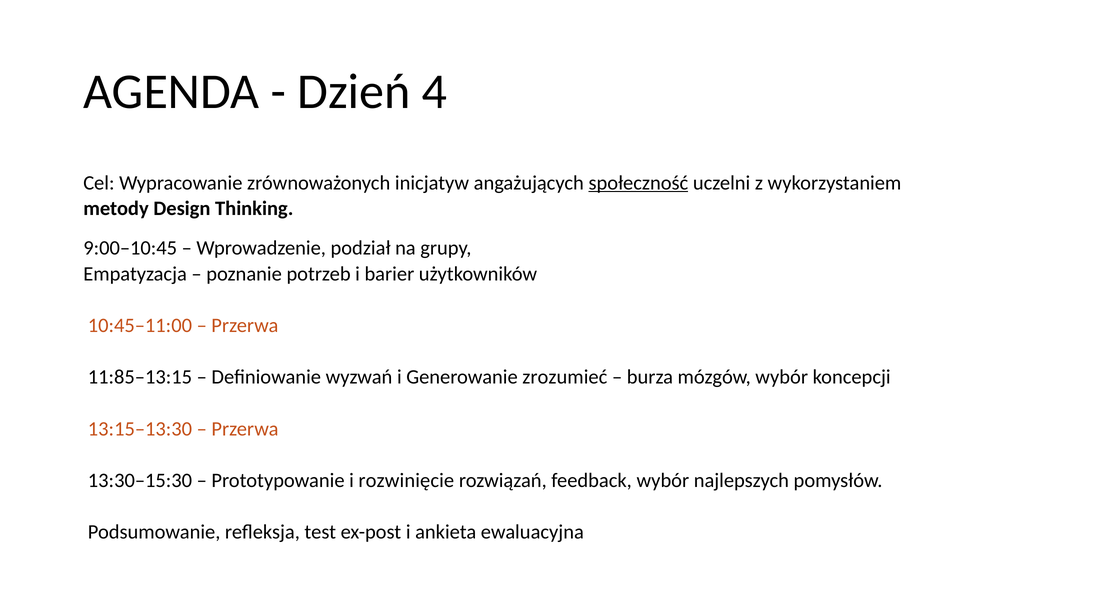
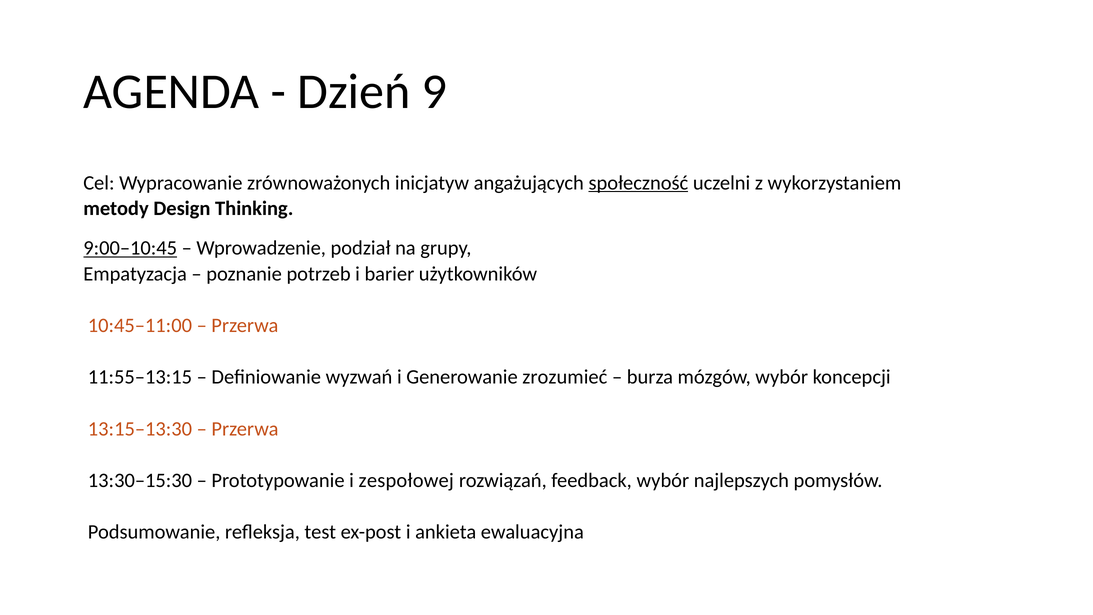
4: 4 -> 9 (435, 92)
9:00–10:45 underline: none -> present (130, 248)
11:85–13:15: 11:85–13:15 -> 11:55–13:15 (140, 377)
rozwinięcie: rozwinięcie -> zespołowej (406, 480)
